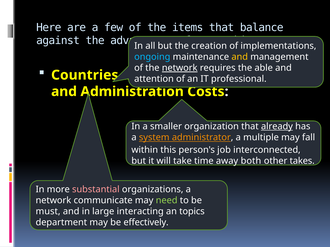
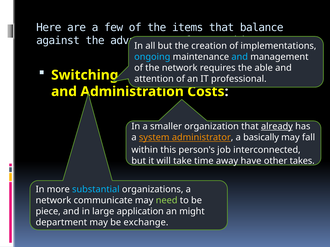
and colour: yellow -> light blue (240, 57)
network underline: present -> none (180, 68)
Countries: Countries -> Switching (85, 75)
multiple: multiple -> basically (261, 138)
both: both -> have (251, 161)
substantial colour: pink -> light blue (96, 190)
must: must -> piece (48, 212)
interacting: interacting -> application (140, 212)
topics: topics -> might (192, 212)
effectively: effectively -> exchange (146, 223)
